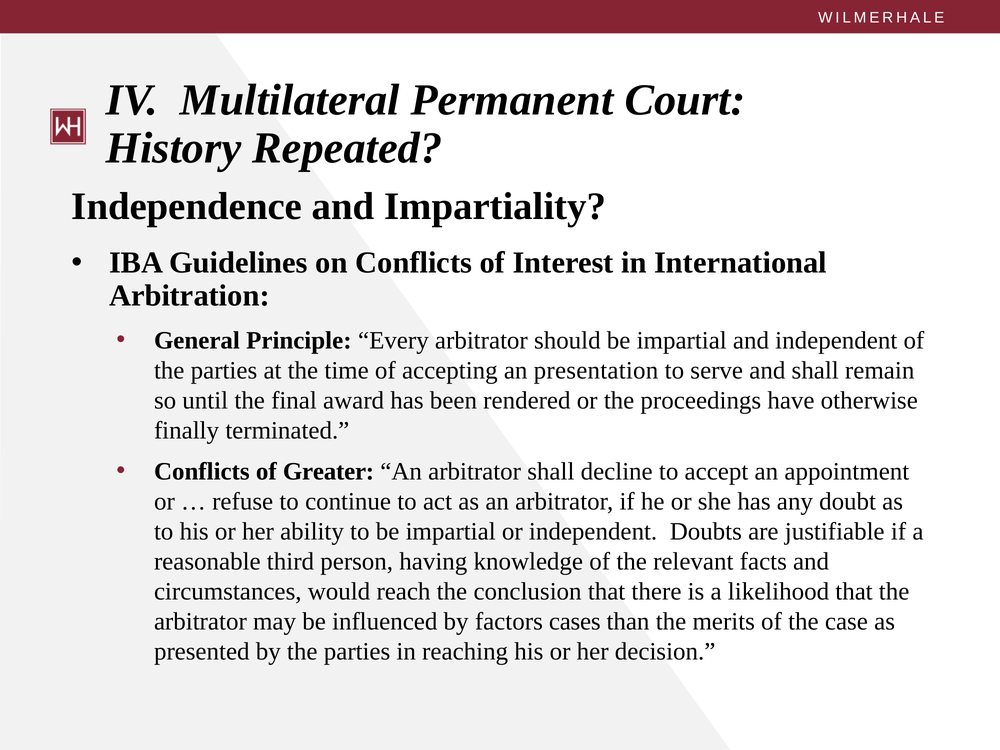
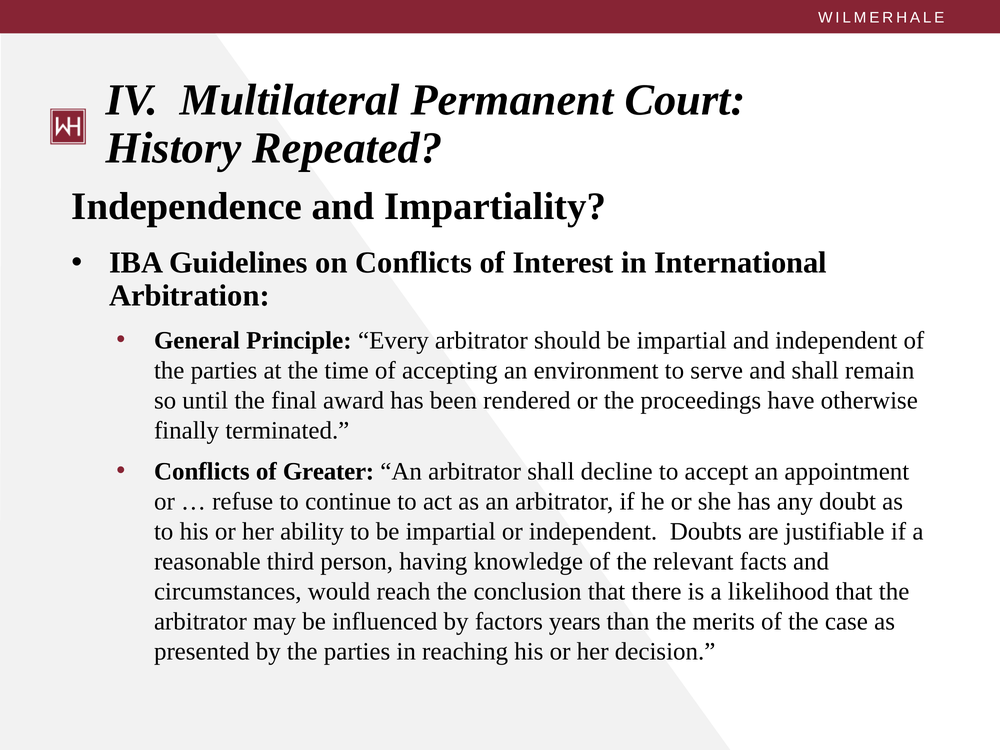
presentation: presentation -> environment (596, 370)
cases: cases -> years (575, 621)
